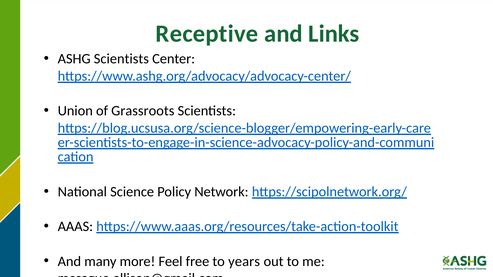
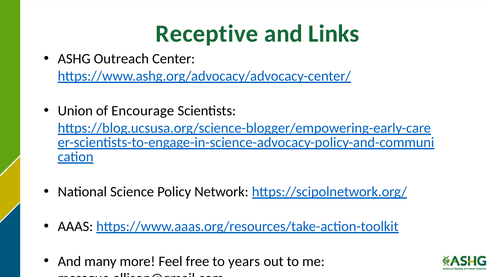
ASHG Scientists: Scientists -> Outreach (121, 59)
Grassroots: Grassroots -> Encourage (143, 111)
